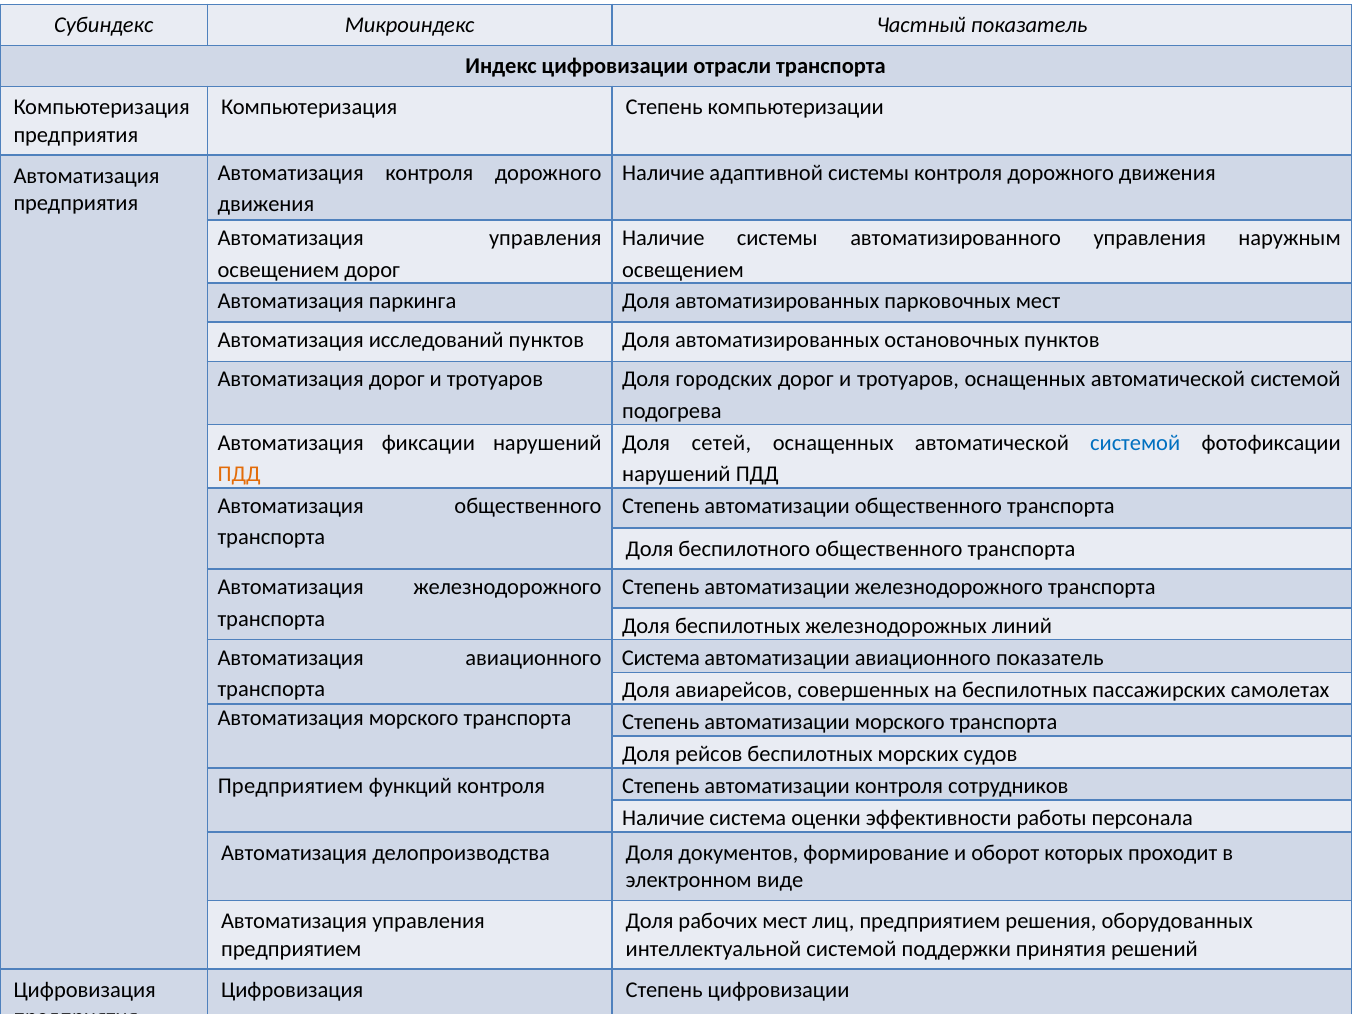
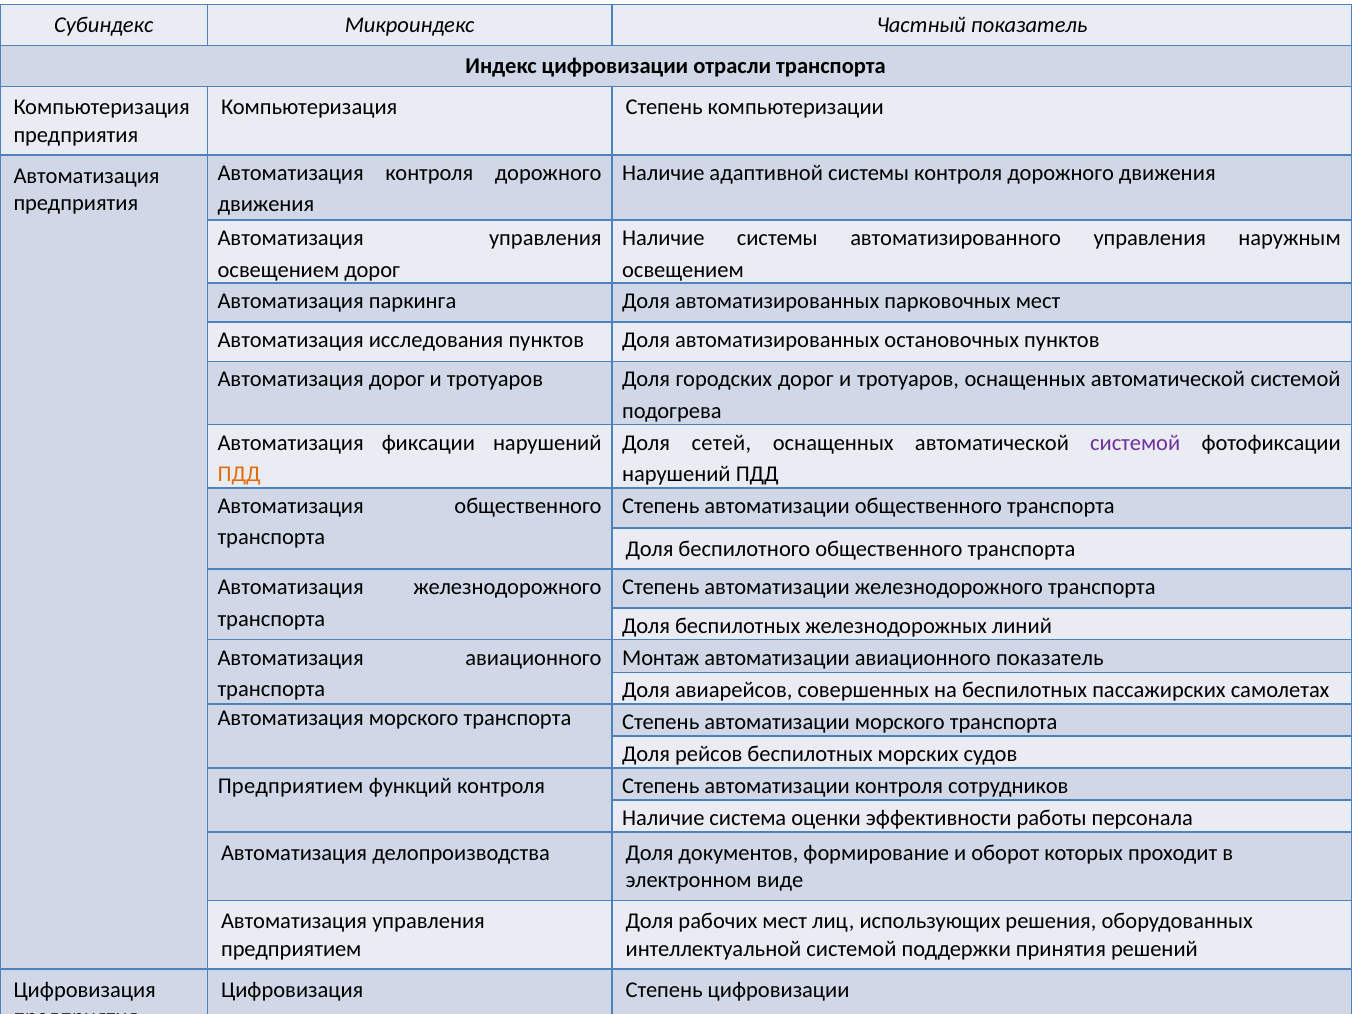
исследований: исследований -> исследования (436, 340)
системой colour: blue -> purple (1135, 443)
Система: Система -> Монтаж (661, 658)
лиц предприятием: предприятием -> использующих (930, 921)
